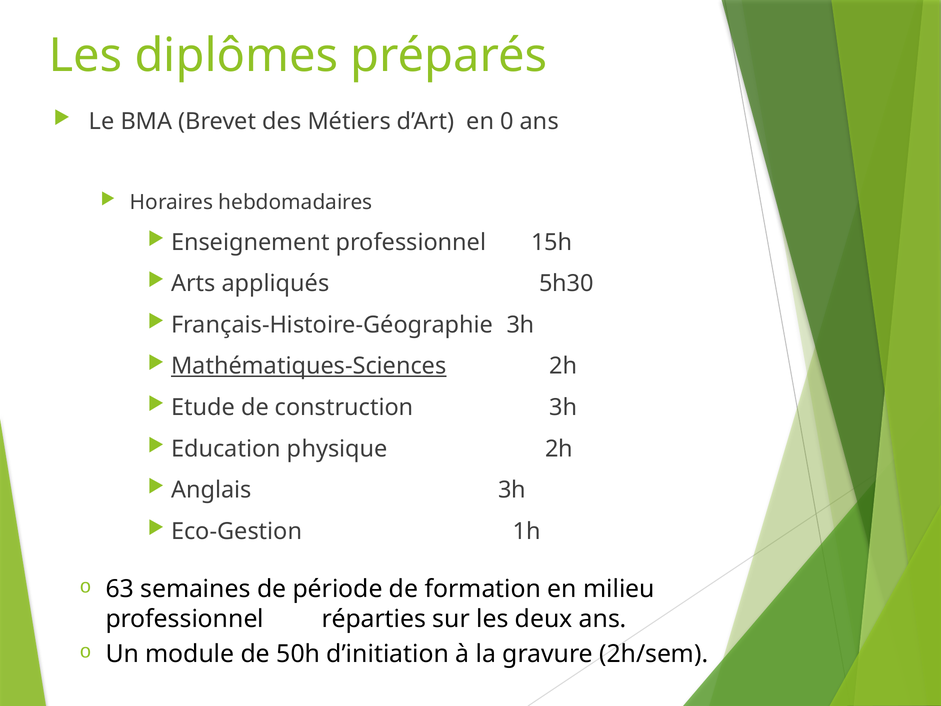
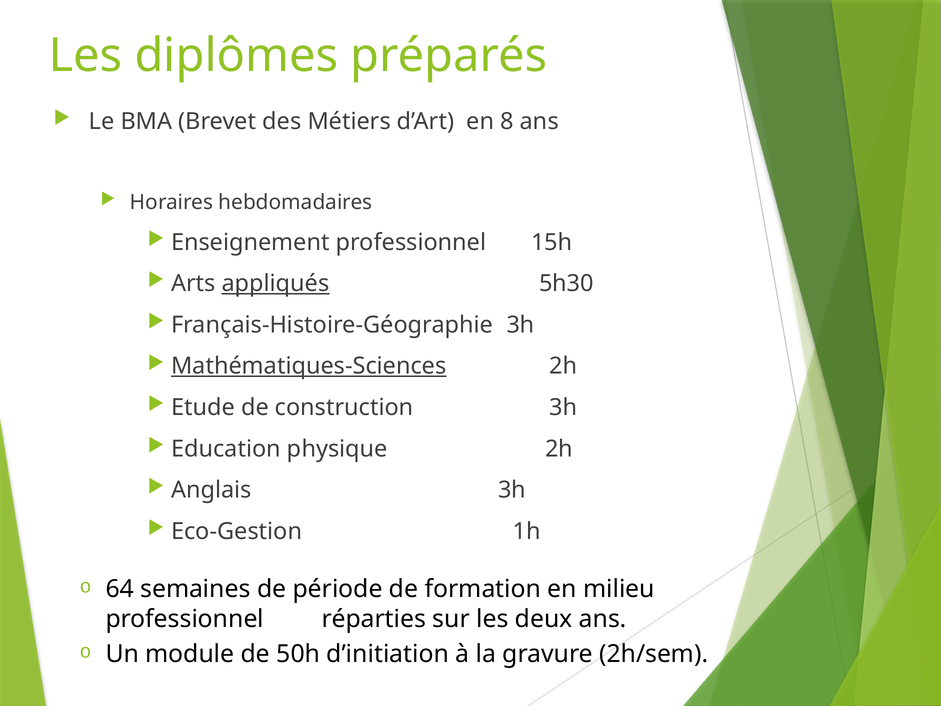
0: 0 -> 8 (507, 121)
appliqués underline: none -> present (276, 283)
63: 63 -> 64 (120, 589)
